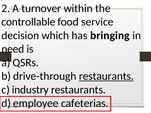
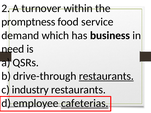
controllable: controllable -> promptness (28, 22)
decision: decision -> demand (20, 36)
bringing: bringing -> business (110, 36)
cafeterias underline: none -> present (85, 103)
